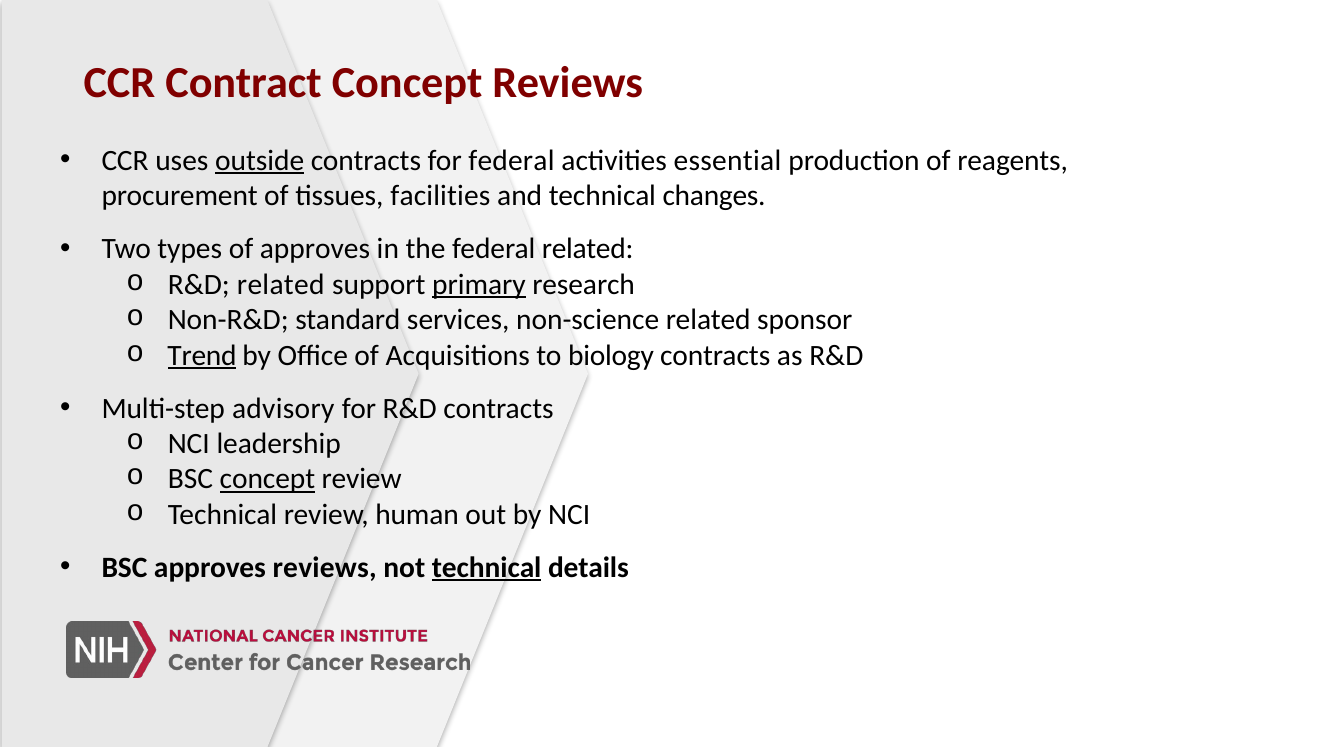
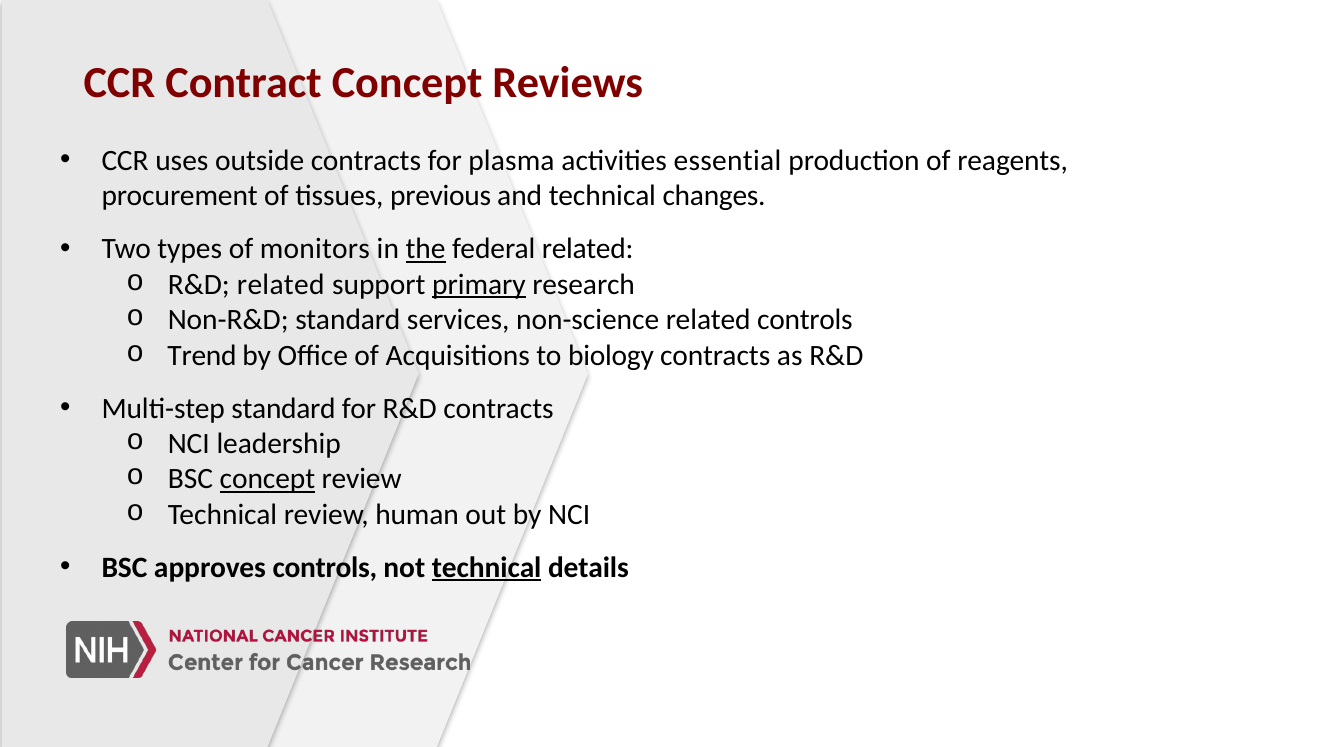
outside underline: present -> none (260, 161)
for federal: federal -> plasma (511, 161)
facilities: facilities -> previous (441, 196)
of approves: approves -> monitors (315, 249)
the underline: none -> present (426, 249)
related sponsor: sponsor -> controls (805, 320)
Trend underline: present -> none (202, 355)
Multi-step advisory: advisory -> standard (284, 408)
approves reviews: reviews -> controls (325, 568)
